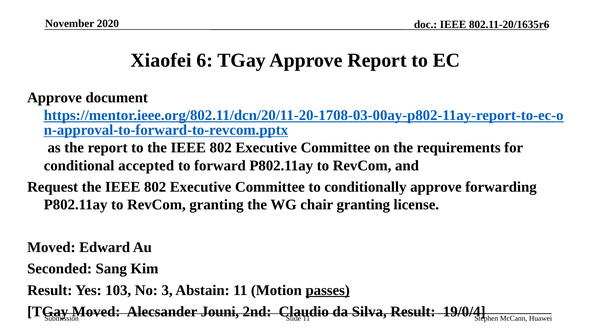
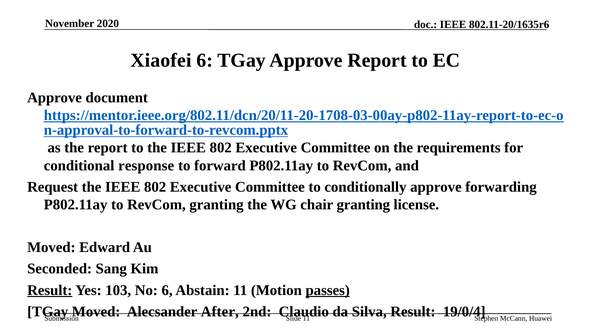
accepted: accepted -> response (146, 166)
Result underline: none -> present (50, 291)
No 3: 3 -> 6 (167, 291)
Jouni: Jouni -> After (220, 312)
